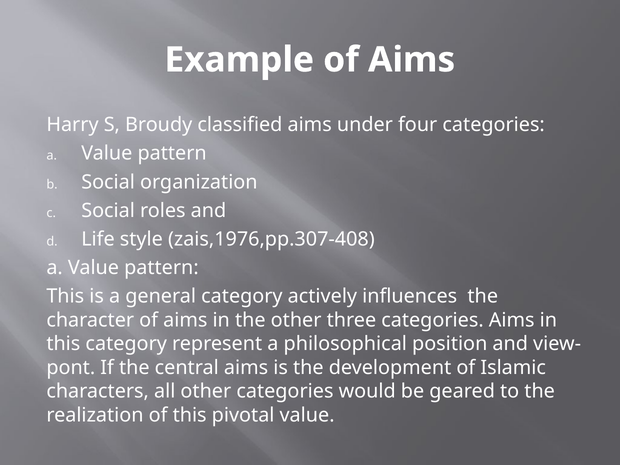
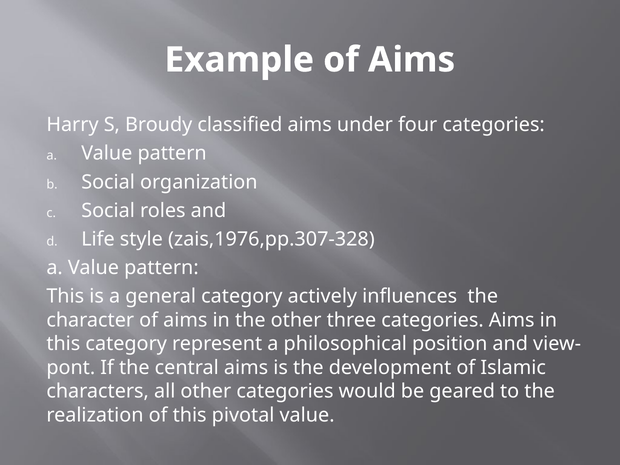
zais,1976,pp.307-408: zais,1976,pp.307-408 -> zais,1976,pp.307-328 (271, 239)
